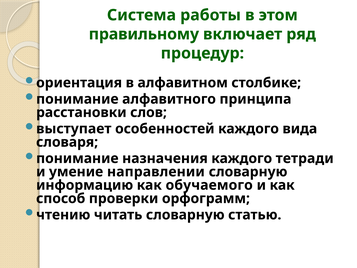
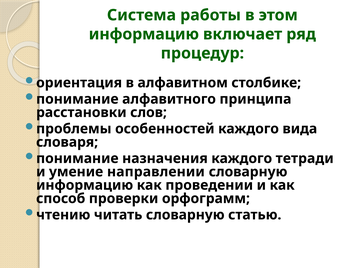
правильному: правильному -> информацию (144, 34)
выступает: выступает -> проблемы (74, 129)
обучаемого: обучаемого -> проведении (209, 185)
